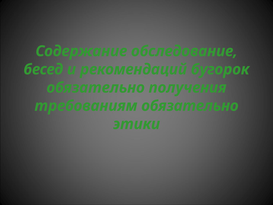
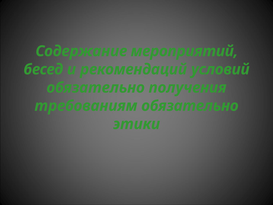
обследование: обследование -> мероприятий (184, 51)
бугорок: бугорок -> условий (220, 69)
